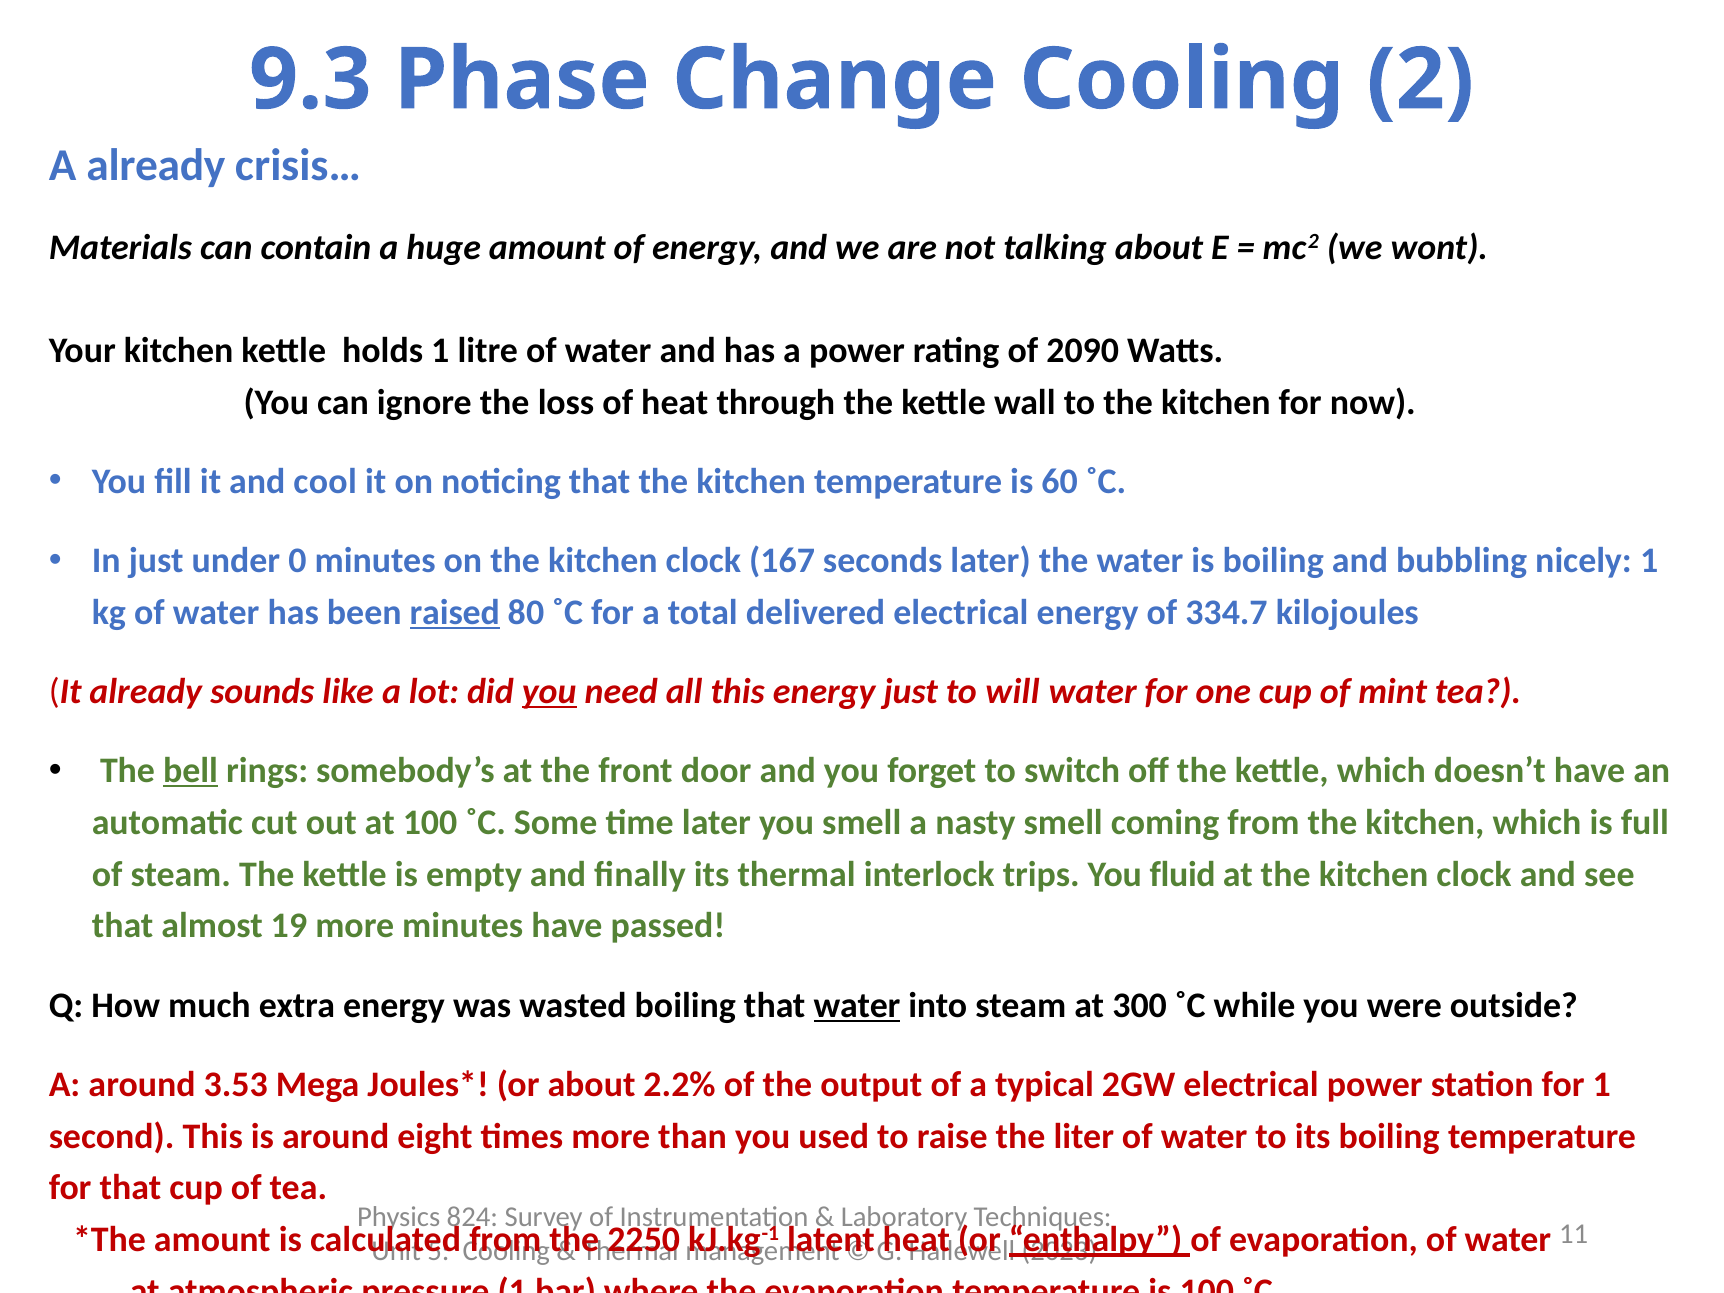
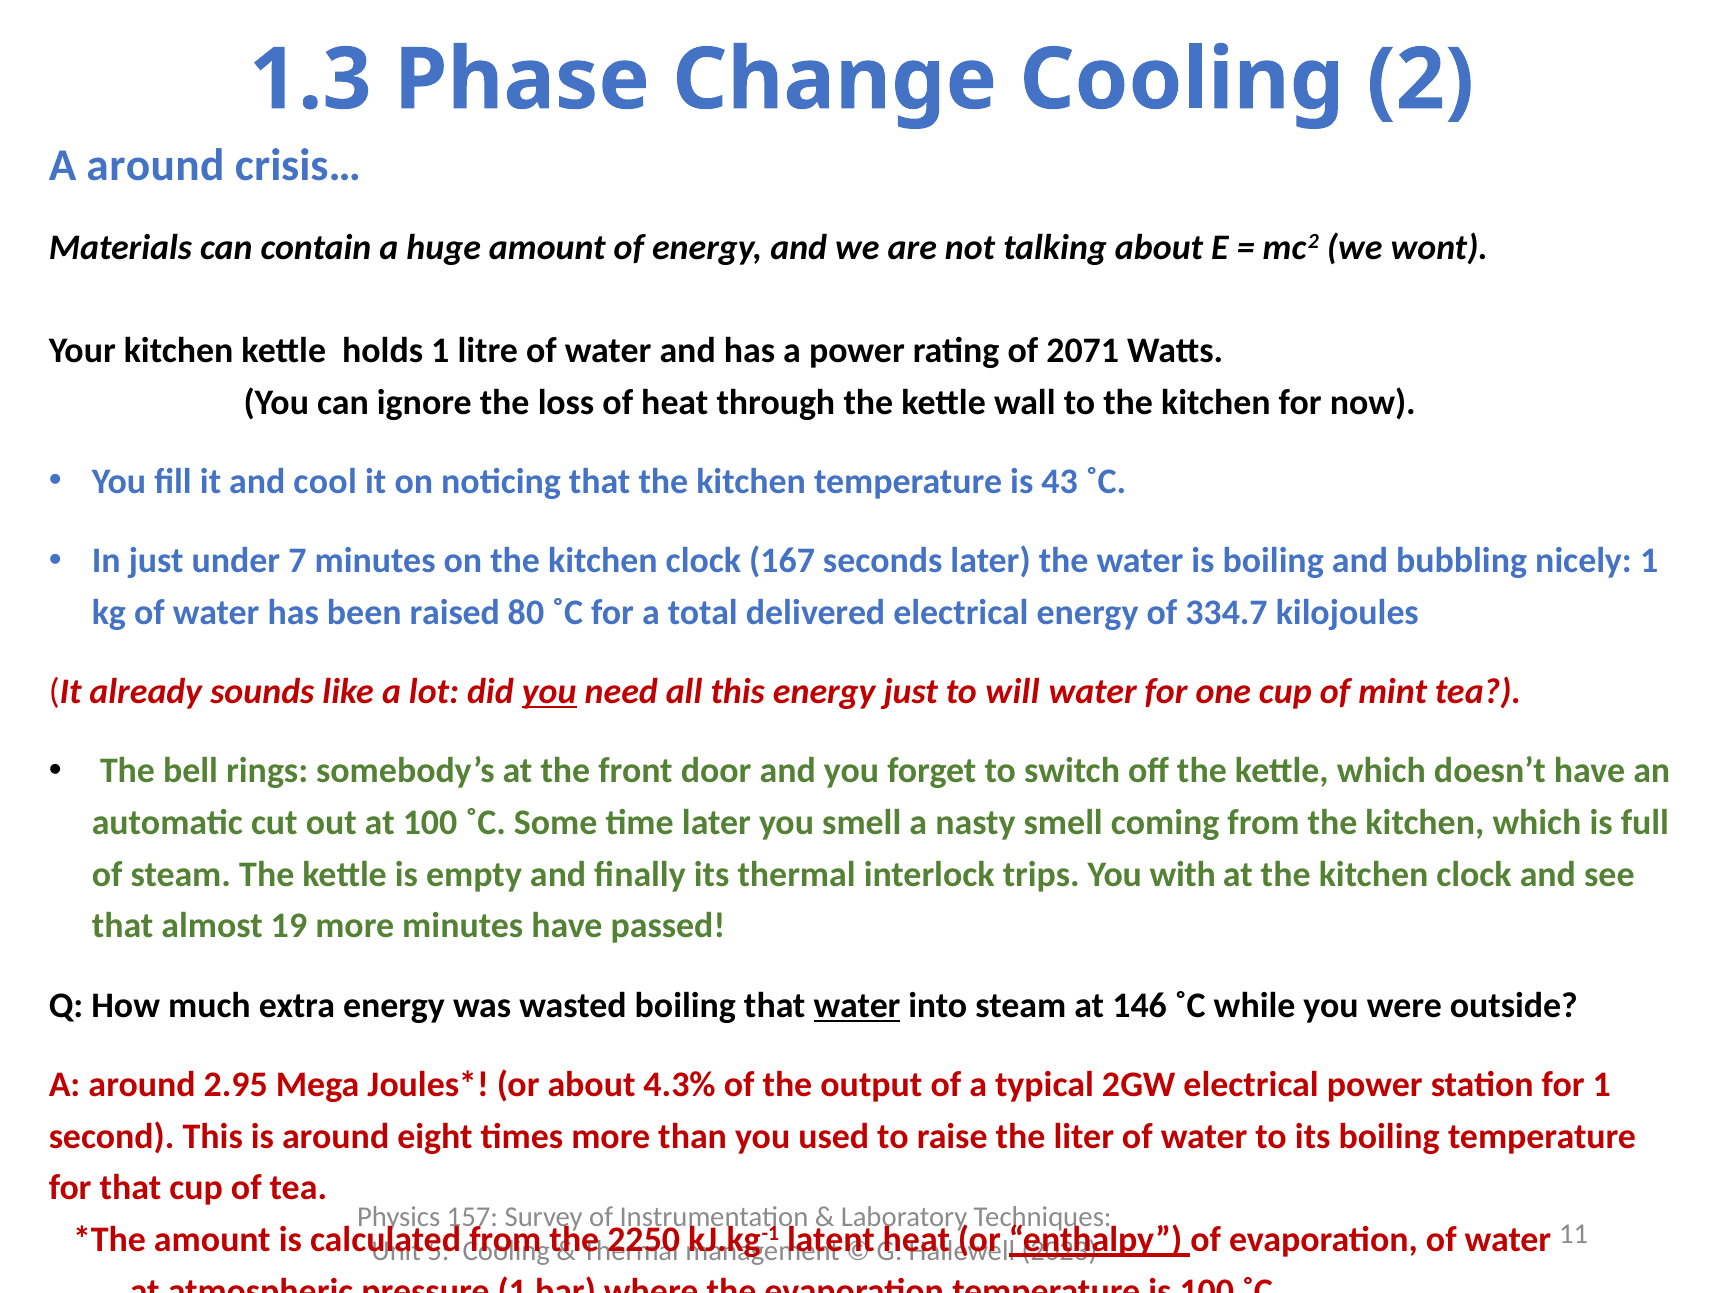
9.3: 9.3 -> 1.3 (310, 80)
already: already -> around (156, 166)
2090: 2090 -> 2071 (1083, 351)
60: 60 -> 43 (1060, 482)
0: 0 -> 7 (297, 561)
raised underline: present -> none (455, 613)
bell underline: present -> none (191, 771)
fluid: fluid -> with (1183, 874)
300: 300 -> 146 (1140, 1005)
3.53: 3.53 -> 2.95 (236, 1085)
2.2%: 2.2% -> 4.3% (680, 1085)
824: 824 -> 157 (472, 1217)
